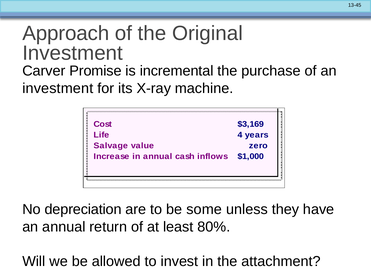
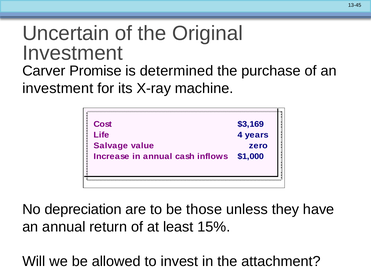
Approach: Approach -> Uncertain (66, 33)
incremental: incremental -> determined (177, 71)
some: some -> those (204, 210)
80%: 80% -> 15% (214, 227)
